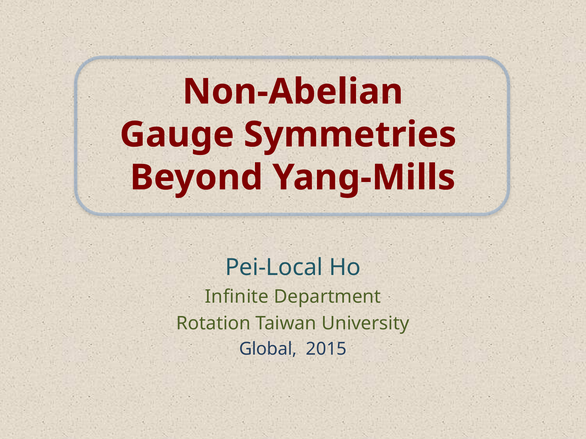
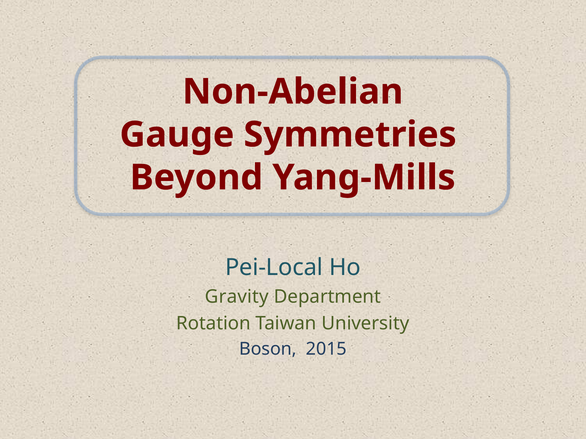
Infinite: Infinite -> Gravity (237, 297)
Global: Global -> Boson (268, 349)
